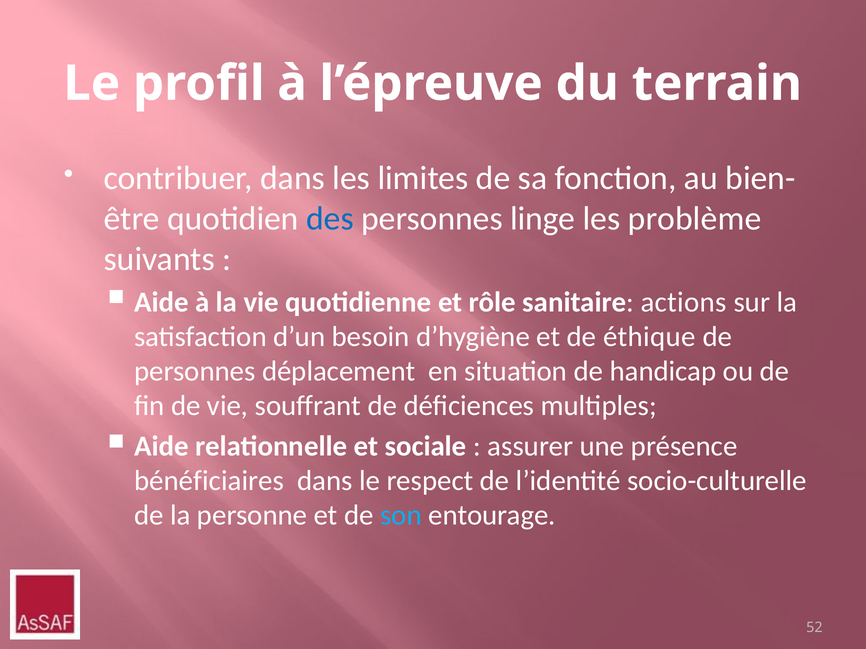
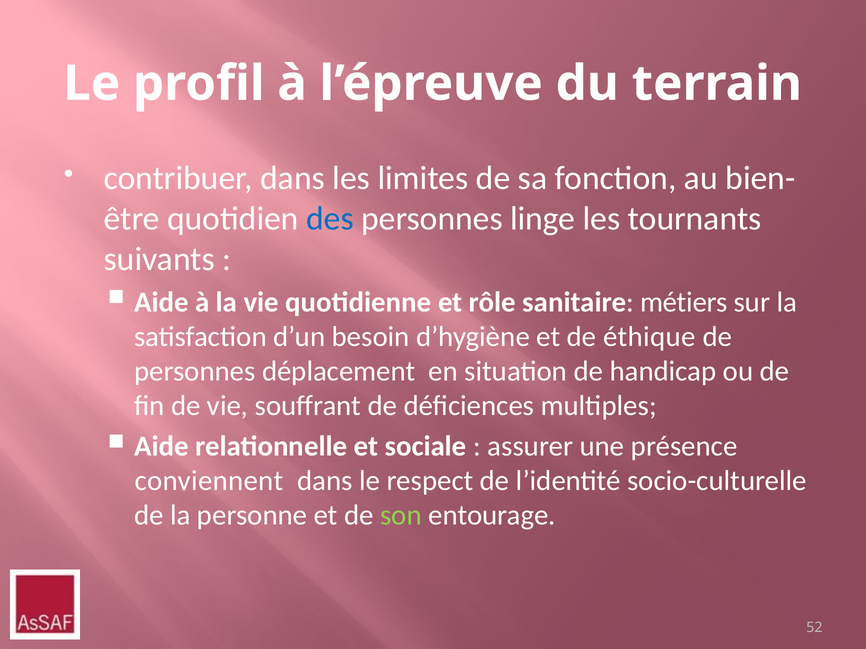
problème: problème -> tournants (695, 219)
actions: actions -> métiers (684, 302)
bénéficiaires: bénéficiaires -> conviennent (209, 481)
son colour: light blue -> light green (401, 516)
